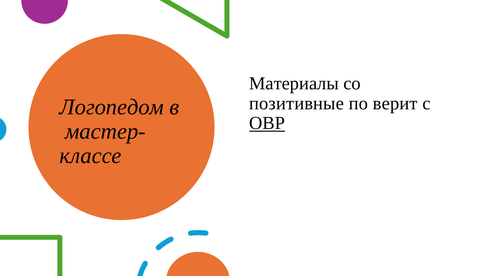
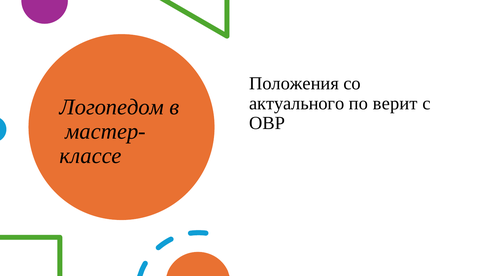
Материалы: Материалы -> Положения (294, 84)
позитивные: позитивные -> актуального (297, 103)
ОВР underline: present -> none (267, 123)
